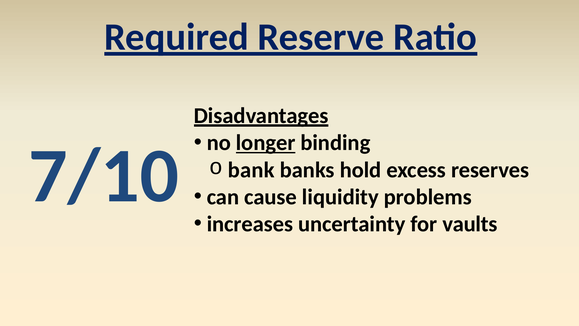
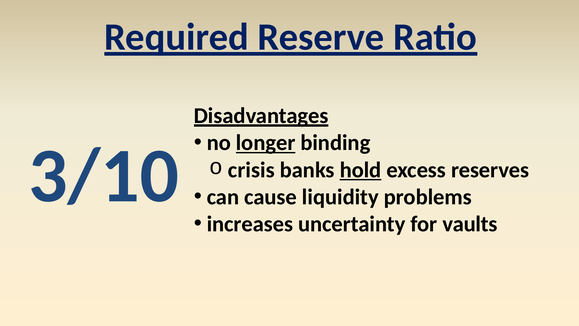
7/10: 7/10 -> 3/10 (104, 176)
bank: bank -> crisis (251, 170)
hold underline: none -> present (361, 170)
